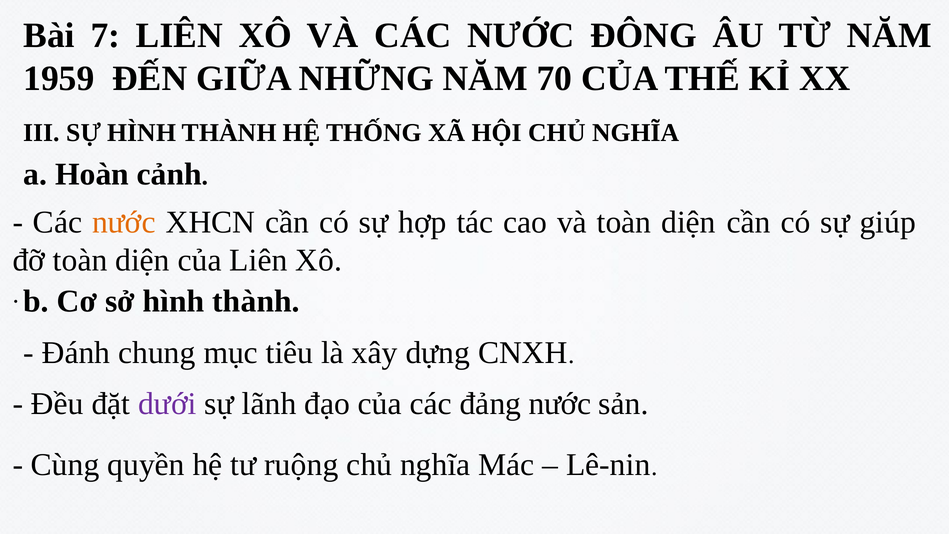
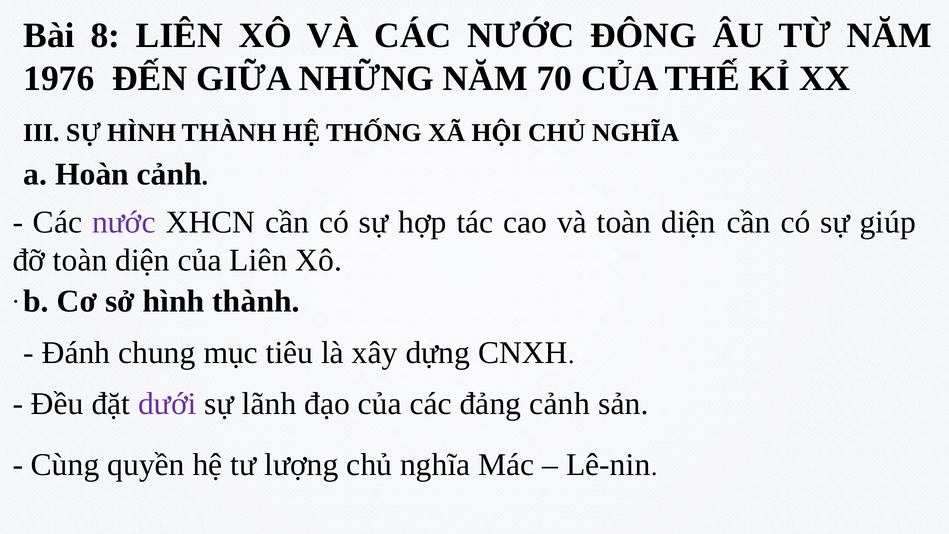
7: 7 -> 8 (105, 36)
1959: 1959 -> 1976 (59, 78)
nước colour: orange -> purple (124, 222)
đảng nước: nước -> cảnh (560, 404)
ruộng: ruộng -> lượng (301, 465)
